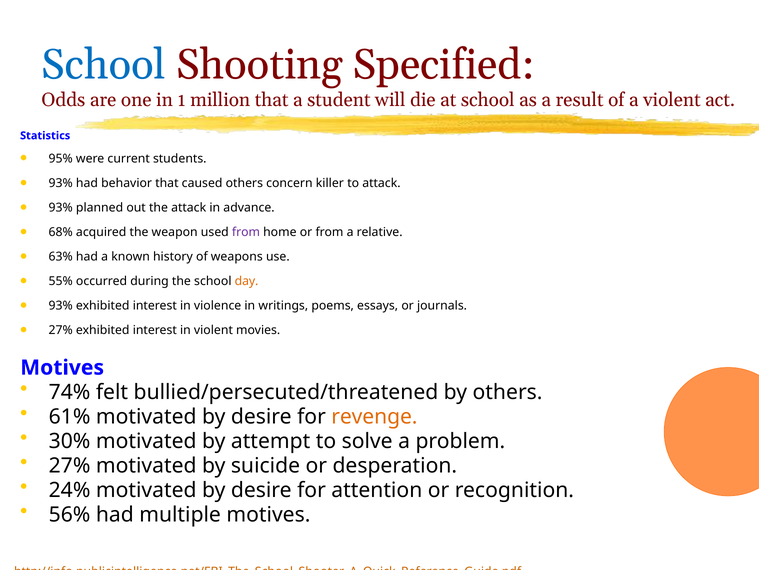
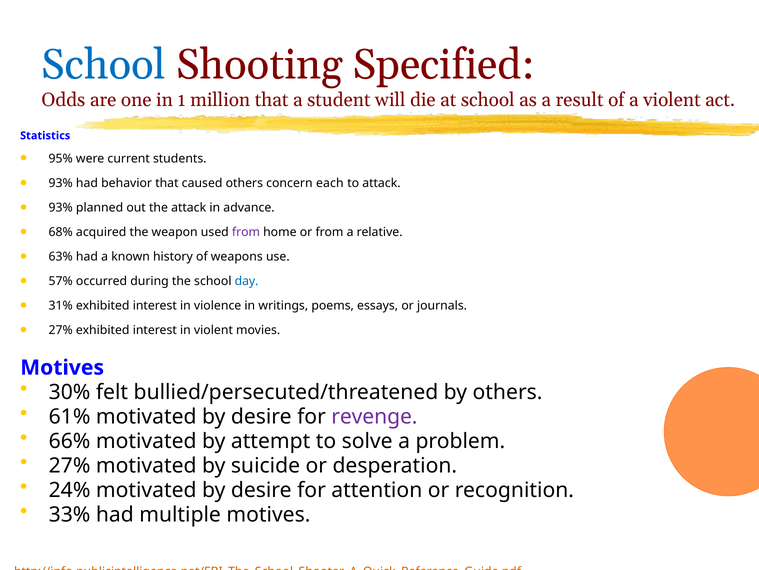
killer: killer -> each (330, 183)
55%: 55% -> 57% (61, 281)
day colour: orange -> blue (247, 281)
93%: 93% -> 31% (61, 305)
74%: 74% -> 30% (70, 392)
revenge colour: orange -> purple (374, 416)
30%: 30% -> 66% (70, 441)
56%: 56% -> 33% (70, 514)
